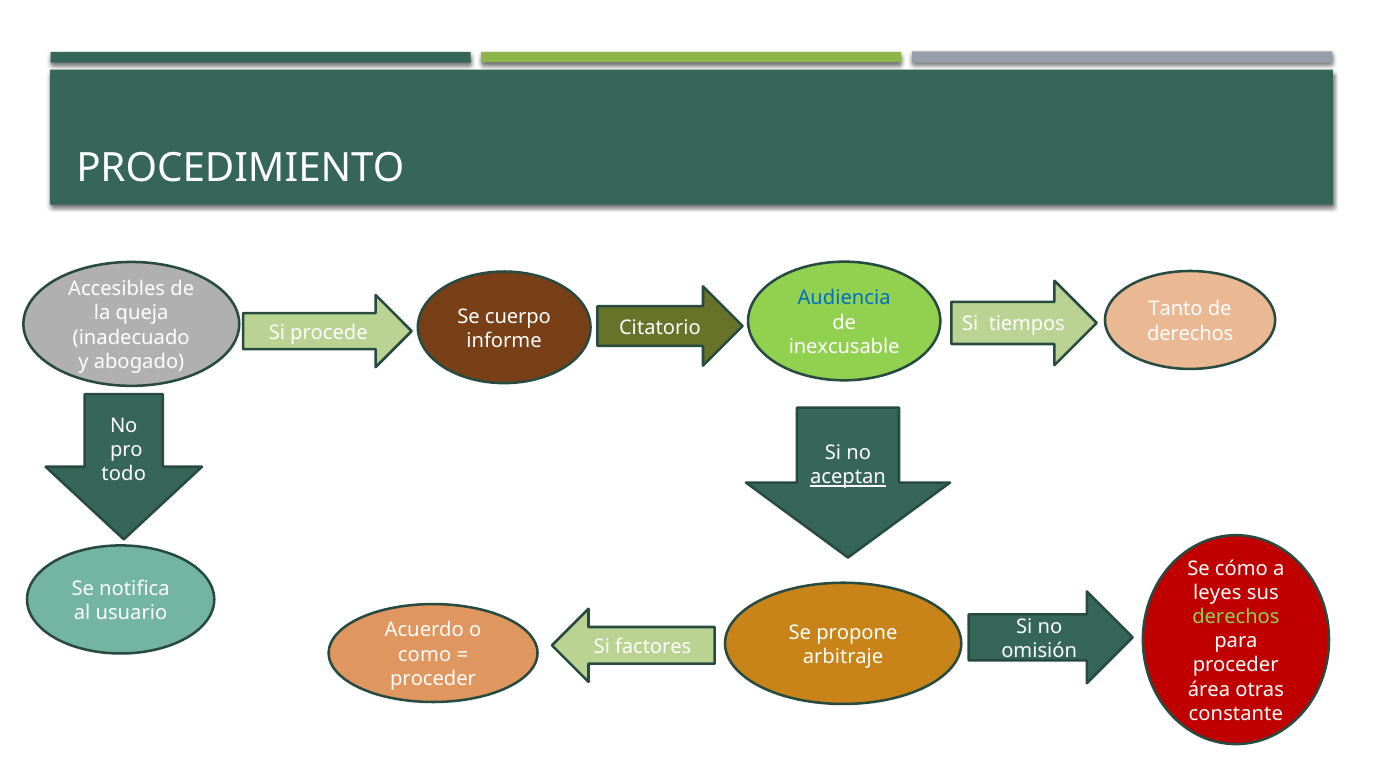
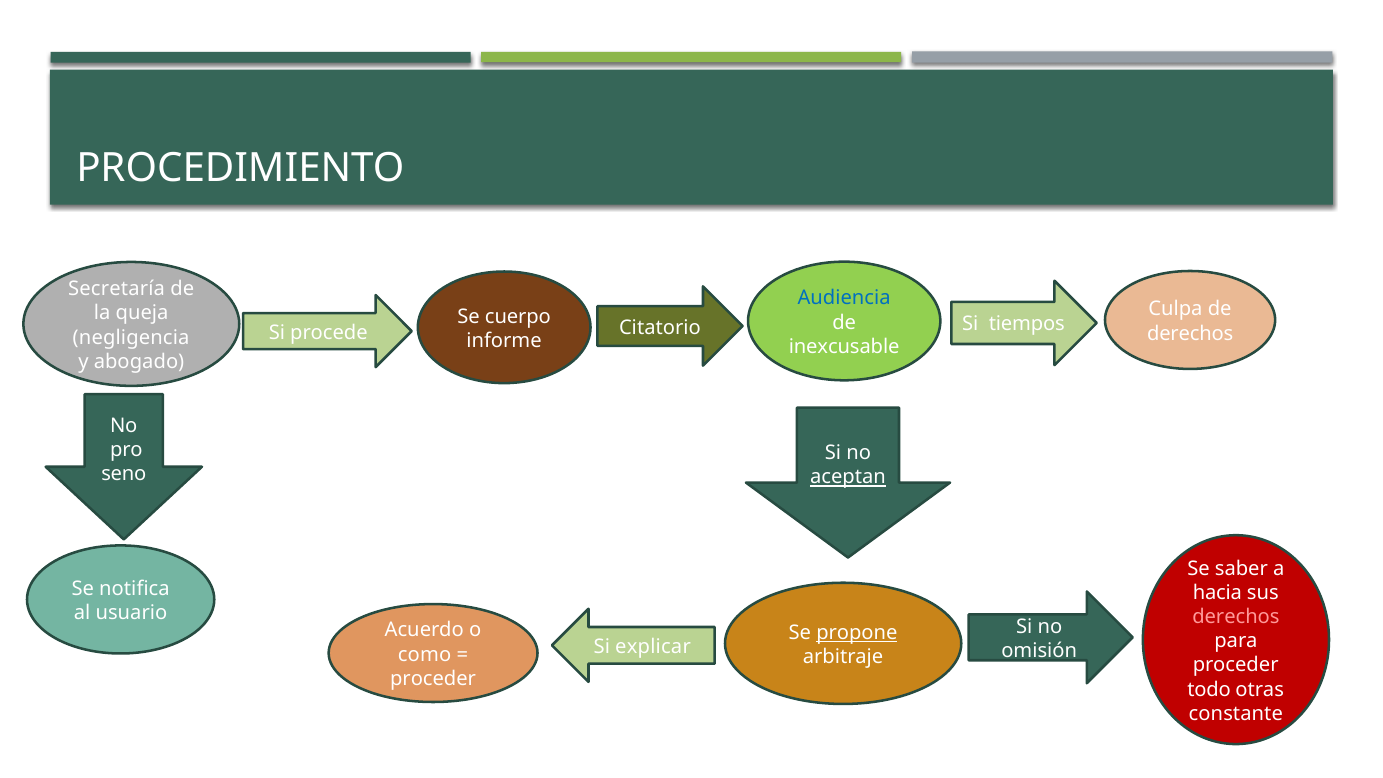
Accesibles: Accesibles -> Secretaría (117, 289)
Tanto: Tanto -> Culpa (1175, 309)
inadecuado: inadecuado -> negligencia (131, 337)
todo: todo -> seno (124, 474)
cómo: cómo -> saber (1241, 568)
leyes: leyes -> hacia (1217, 593)
derechos colour: light green -> pink (1236, 617)
propone underline: none -> present (857, 633)
factores: factores -> explicar (653, 647)
área: área -> todo (1209, 689)
